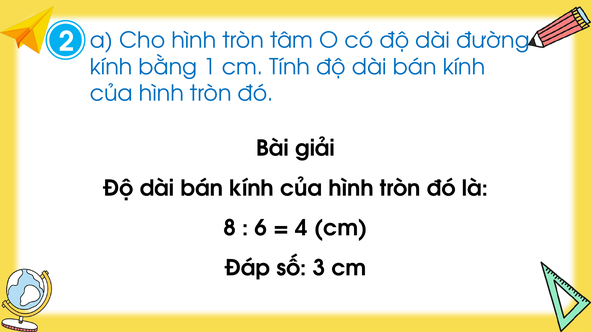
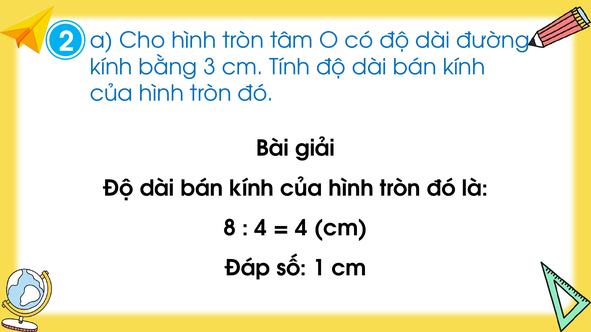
1: 1 -> 3 (210, 67)
6: 6 -> 4 (261, 229)
3: 3 -> 1 (319, 269)
